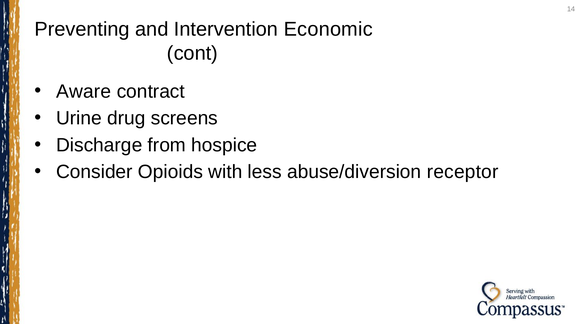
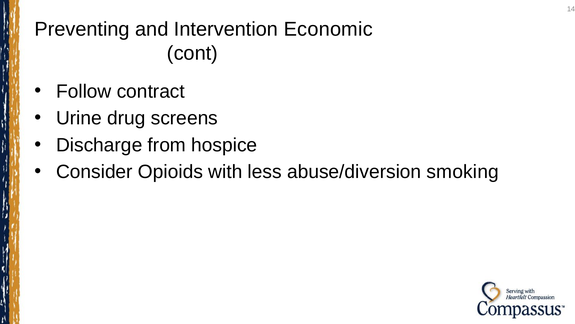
Aware: Aware -> Follow (84, 91)
receptor: receptor -> smoking (463, 172)
